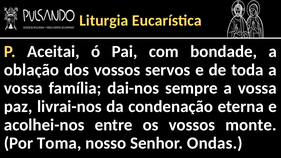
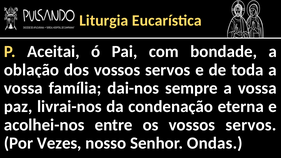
monte: monte -> servos (251, 125)
Toma: Toma -> Vezes (59, 143)
